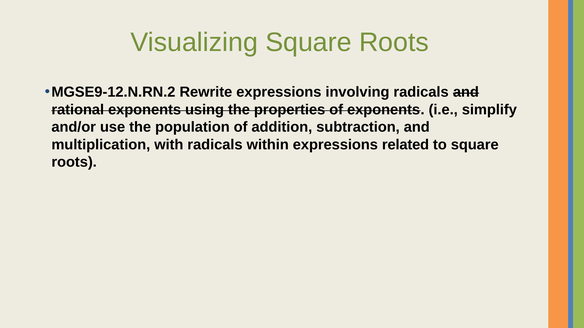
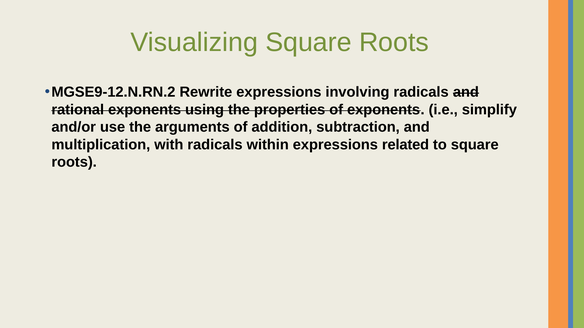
population: population -> arguments (192, 127)
